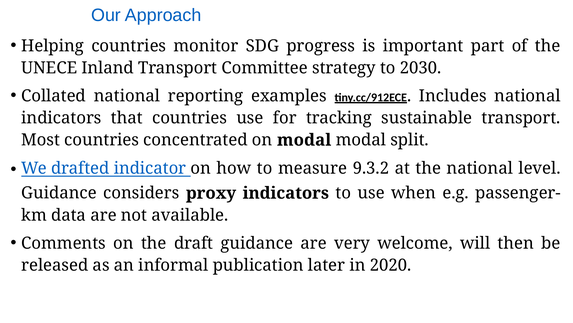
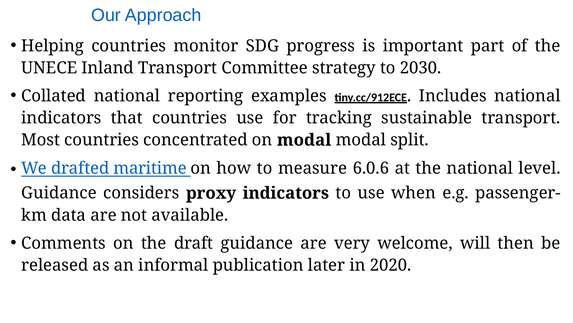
indicator: indicator -> maritime (150, 168)
9.3.2: 9.3.2 -> 6.0.6 (371, 168)
